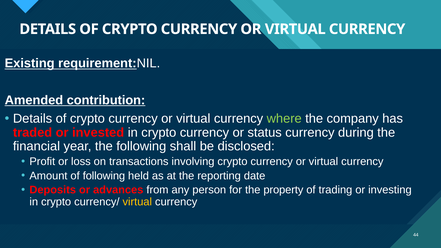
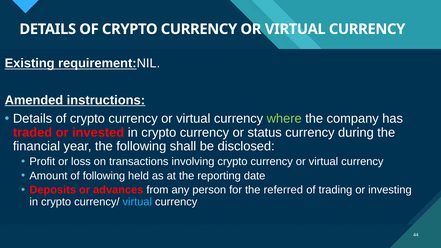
contribution: contribution -> instructions (106, 100)
property: property -> referred (283, 190)
virtual colour: yellow -> light blue (137, 202)
